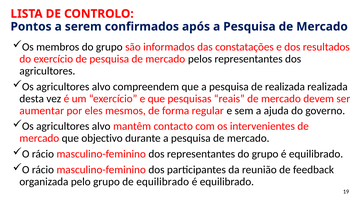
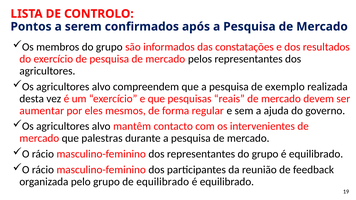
de realizada: realizada -> exemplo (285, 87)
objectivo: objectivo -> palestras (102, 138)
